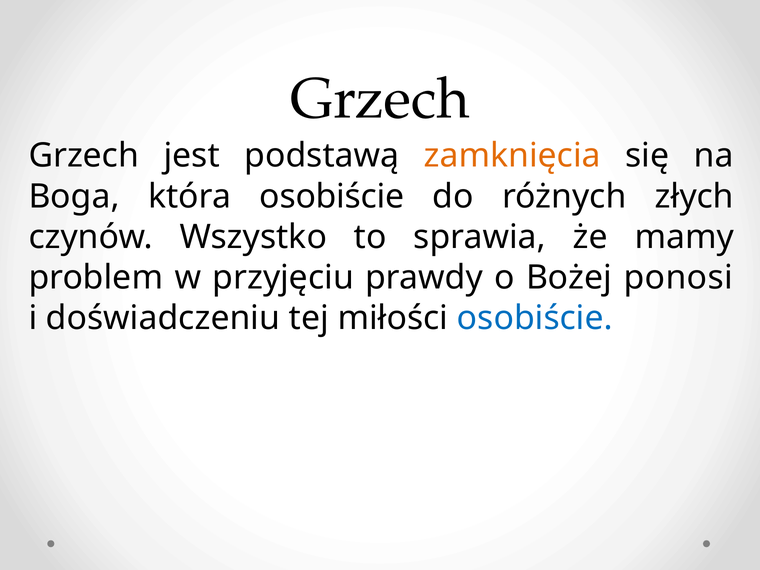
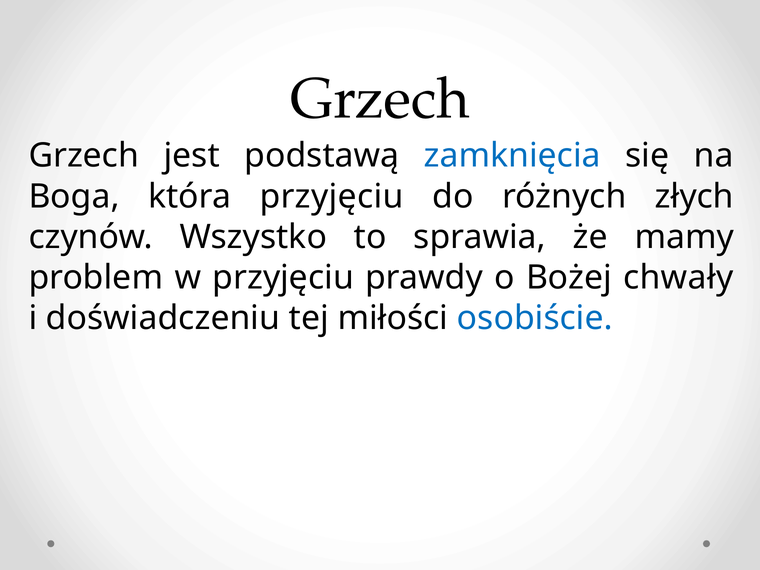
zamknięcia colour: orange -> blue (512, 156)
która osobiście: osobiście -> przyjęciu (332, 196)
ponosi: ponosi -> chwały (678, 278)
